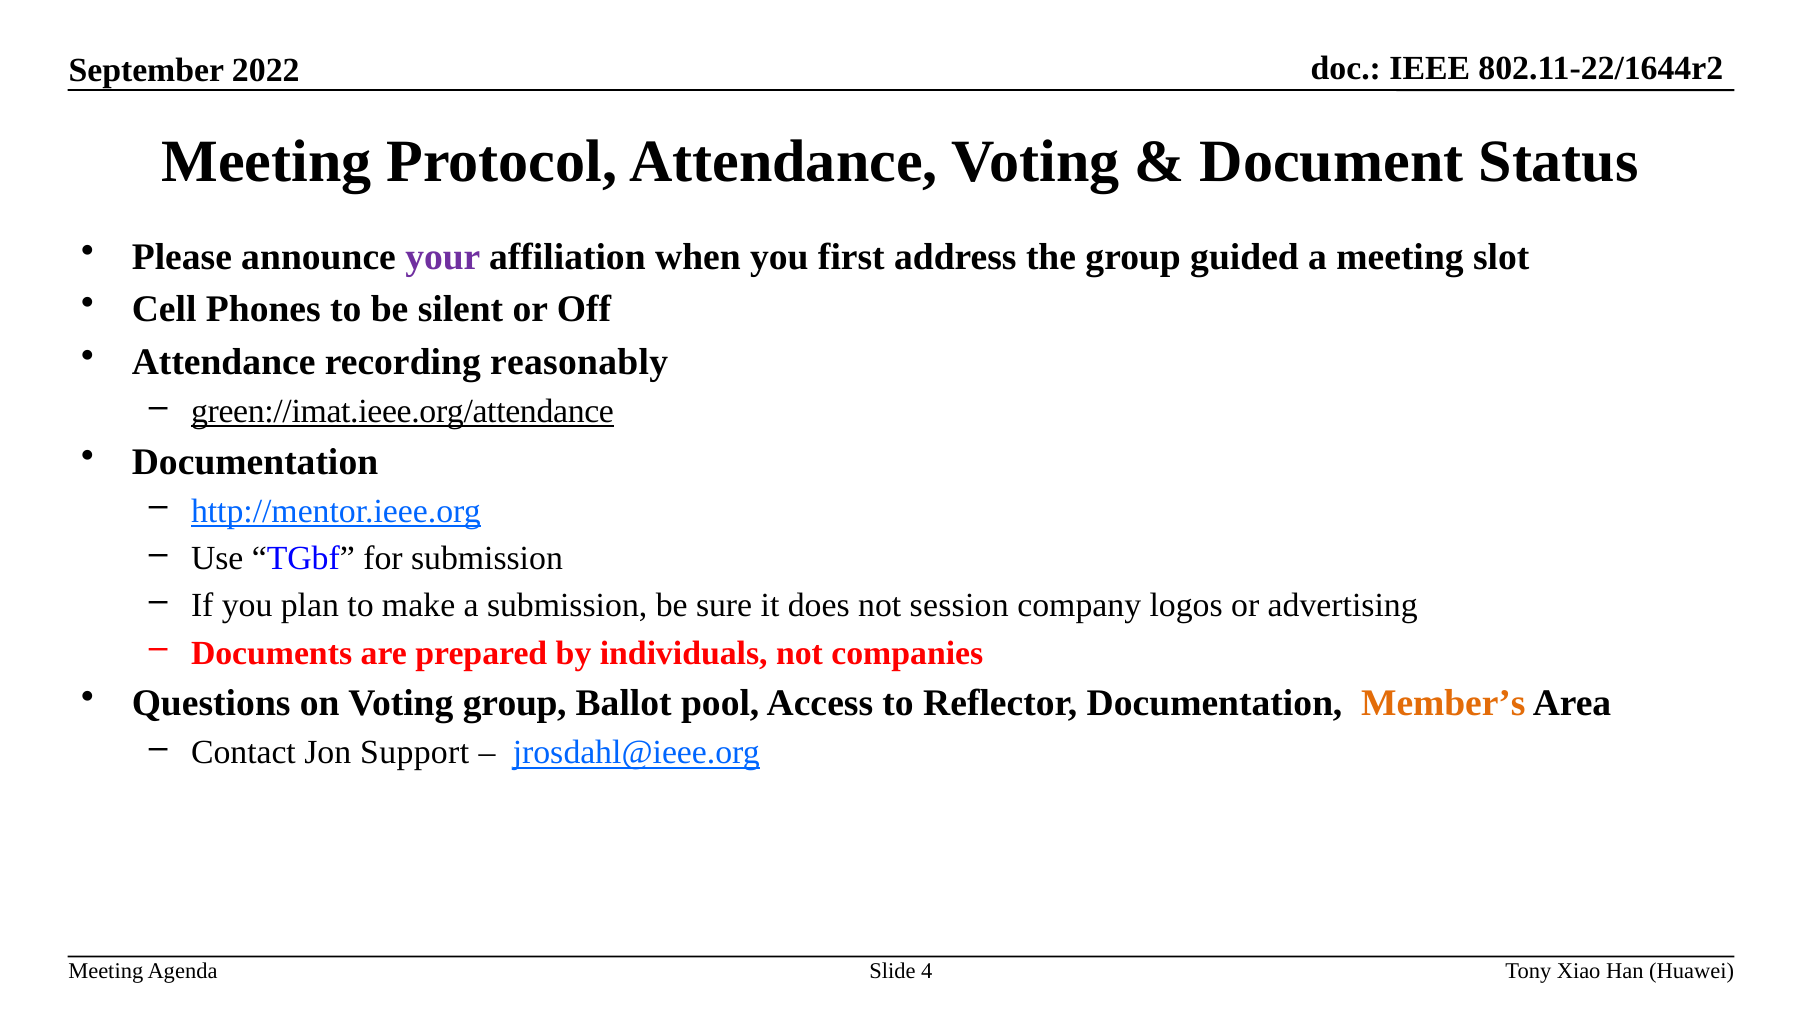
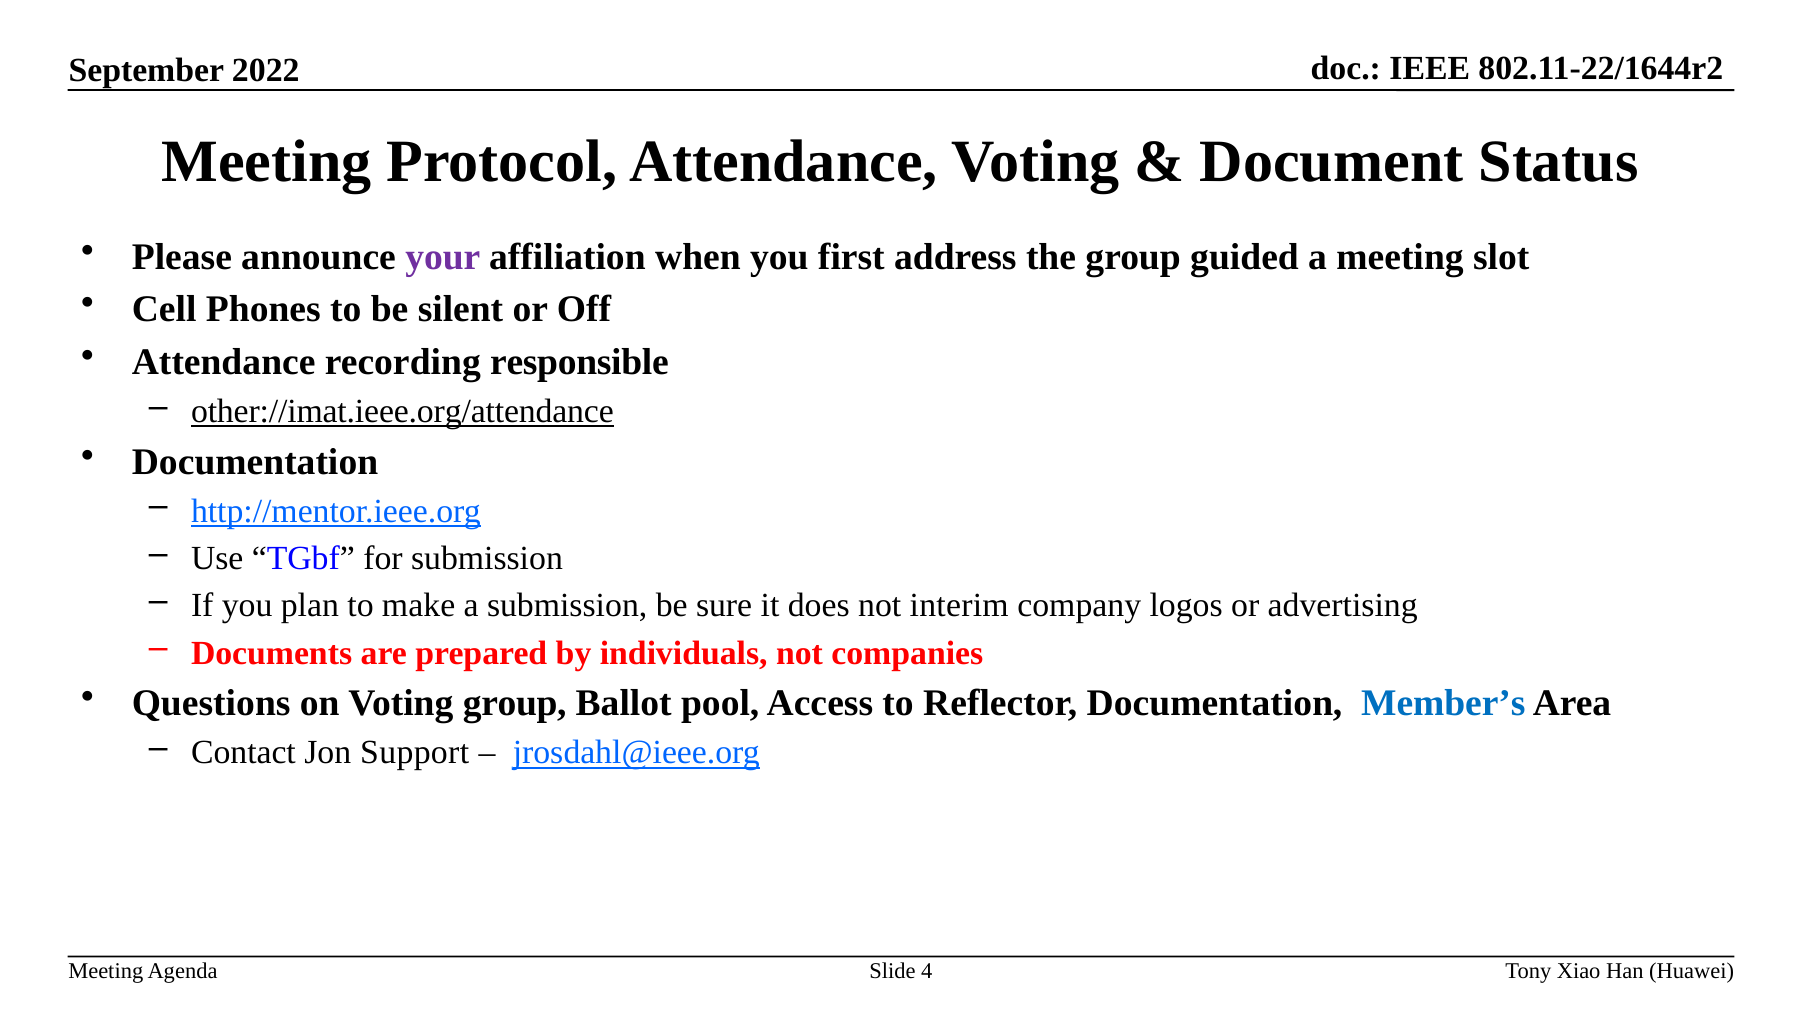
reasonably: reasonably -> responsible (579, 362)
green://imat.ieee.org/attendance: green://imat.ieee.org/attendance -> other://imat.ieee.org/attendance (402, 412)
session: session -> interim (959, 606)
Member’s colour: orange -> blue (1443, 704)
